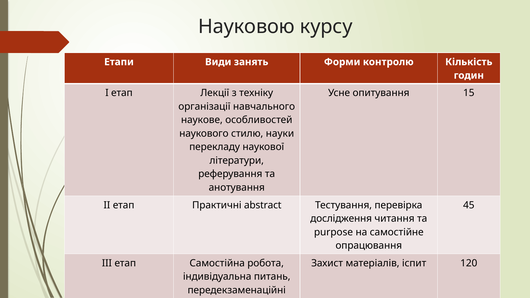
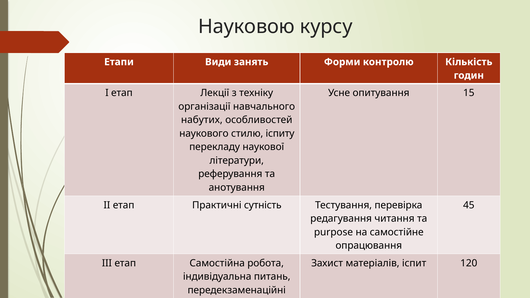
наукове: наукове -> набутих (202, 120)
науки: науки -> іспиту (280, 134)
abstract: abstract -> сутність (263, 205)
дослідження: дослідження -> редагування (341, 219)
